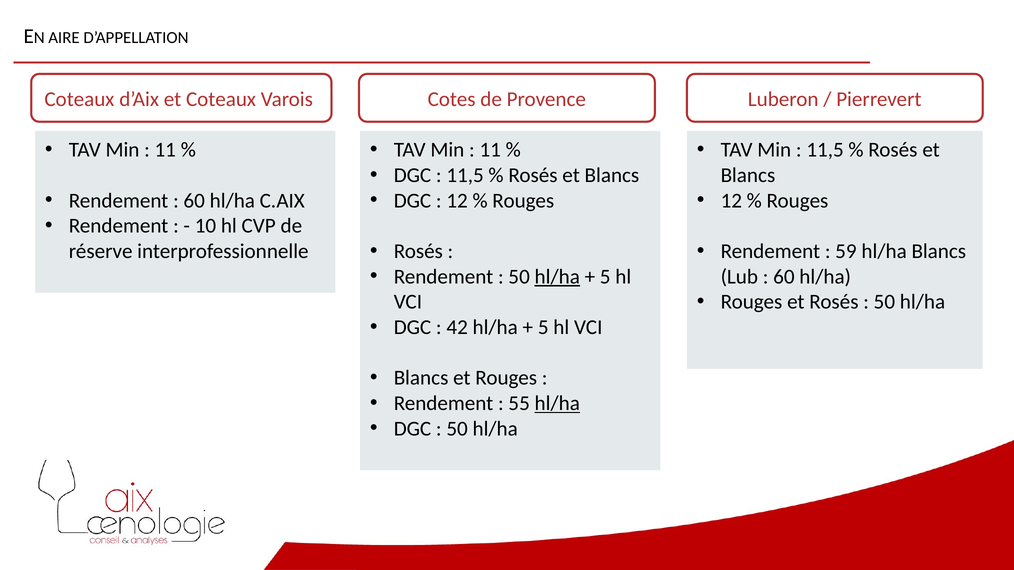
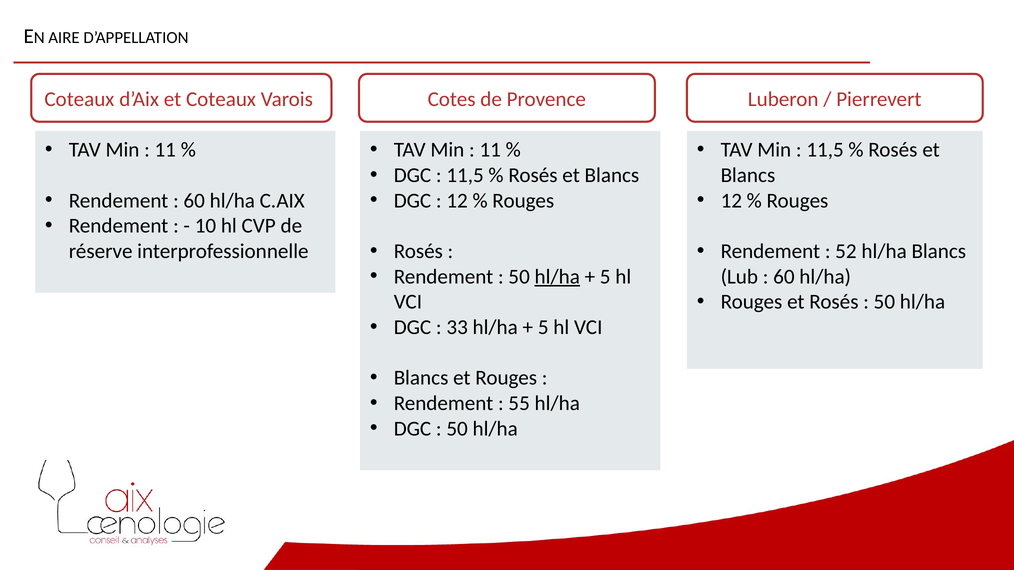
59: 59 -> 52 (846, 252)
42: 42 -> 33 (457, 328)
hl/ha underline: present -> none (557, 404)
